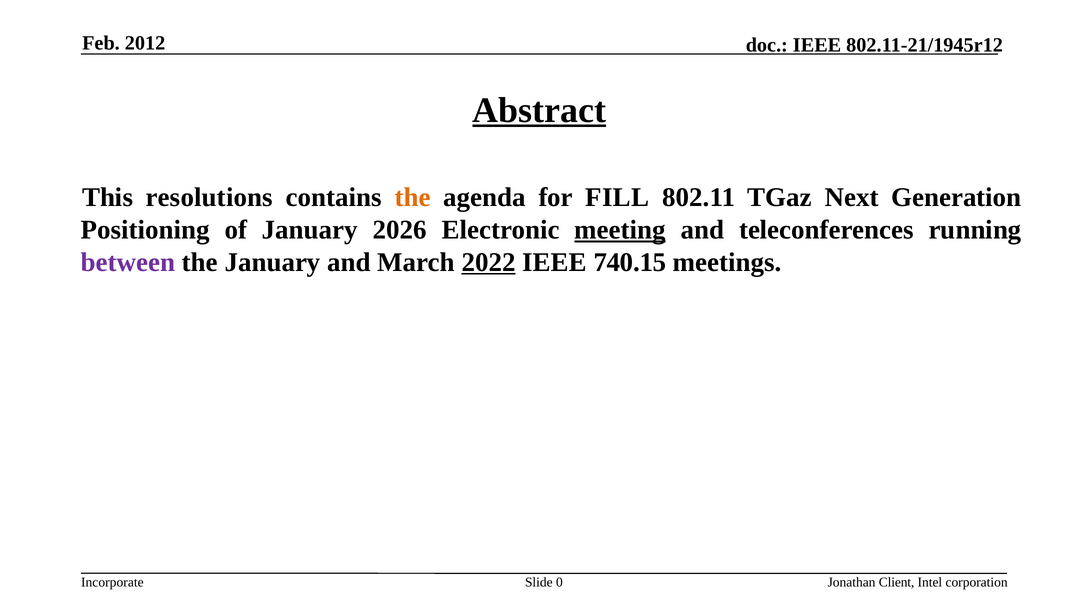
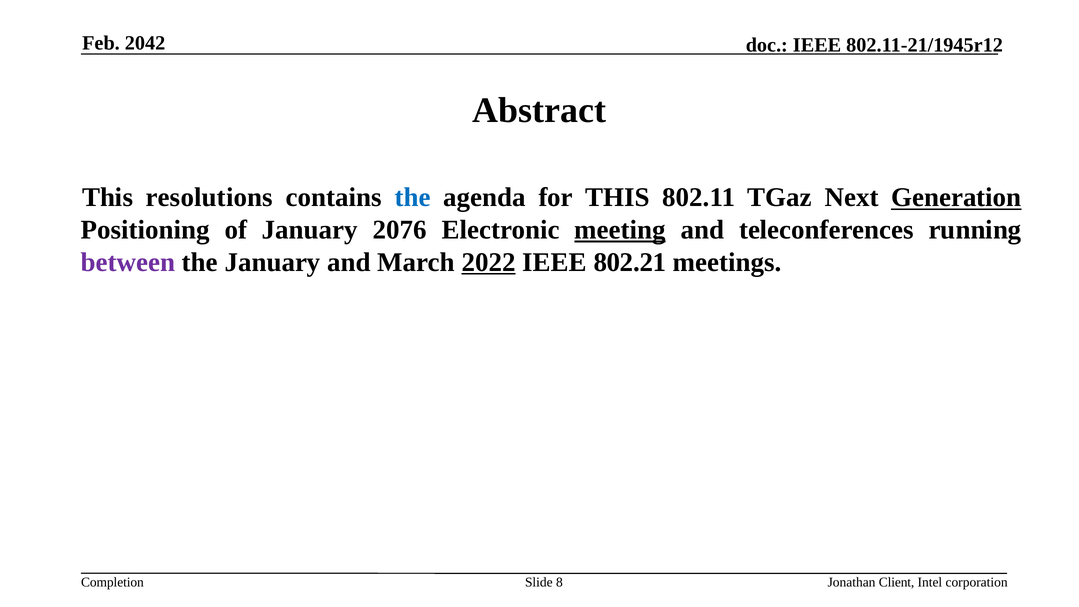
2012: 2012 -> 2042 (145, 43)
Abstract underline: present -> none (539, 110)
the colour: orange -> blue (413, 197)
for FILL: FILL -> THIS (617, 197)
Generation underline: none -> present (956, 197)
2026: 2026 -> 2076 (400, 230)
740.15: 740.15 -> 802.21 (630, 262)
Incorporate: Incorporate -> Completion (112, 582)
0: 0 -> 8 (559, 582)
